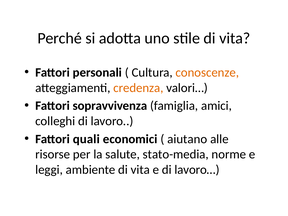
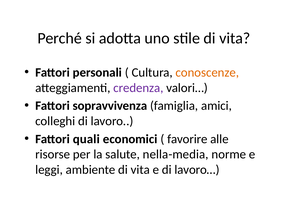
credenza colour: orange -> purple (138, 88)
aiutano: aiutano -> favorire (187, 139)
stato-media: stato-media -> nella-media (176, 154)
